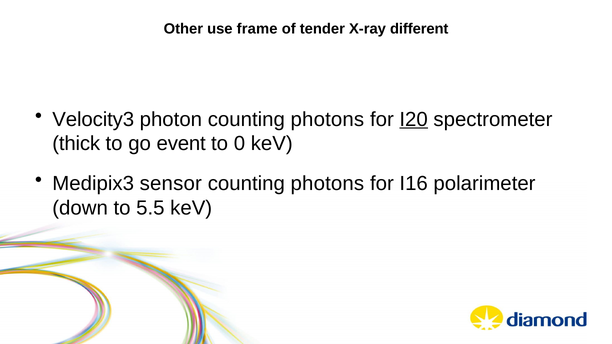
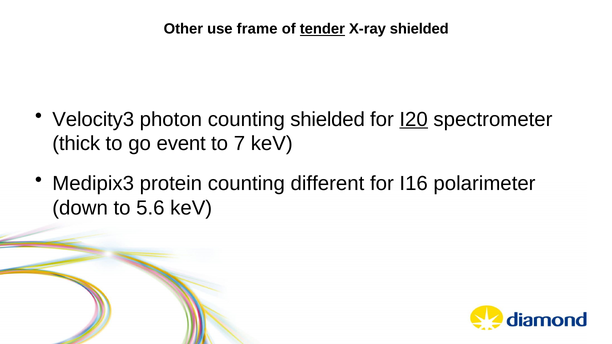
tender underline: none -> present (322, 29)
X-ray different: different -> shielded (419, 29)
photon counting photons: photons -> shielded (328, 119)
0: 0 -> 7 (239, 144)
sensor: sensor -> protein (171, 184)
photons: photons -> different (327, 184)
5.5: 5.5 -> 5.6 (150, 208)
